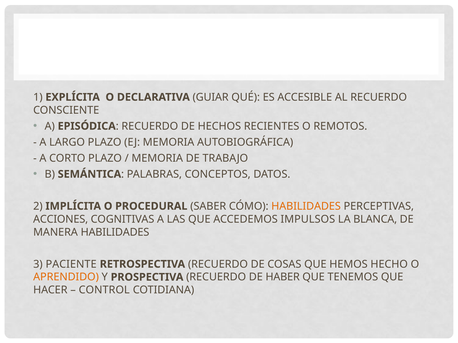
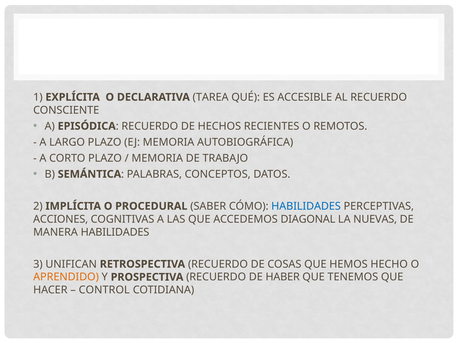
GUIAR: GUIAR -> TAREA (211, 97)
HABILIDADES colour: orange -> blue (306, 206)
IMPULSOS: IMPULSOS -> DIAGONAL (308, 219)
BLANCA: BLANCA -> NUEVAS (375, 219)
PACIENTE: PACIENTE -> UNIFICAN (71, 265)
